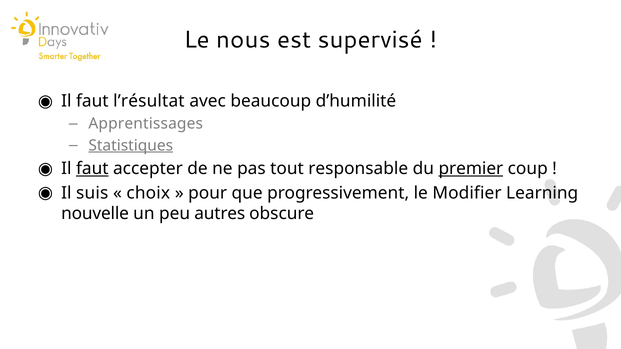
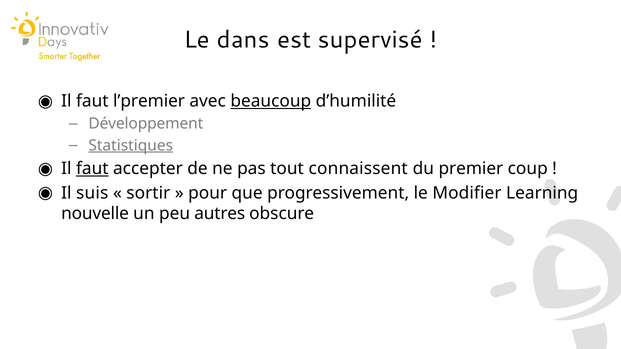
nous: nous -> dans (243, 40)
l’résultat: l’résultat -> l’premier (149, 101)
beaucoup underline: none -> present (271, 101)
Apprentissages: Apprentissages -> Développement (146, 124)
responsable: responsable -> connaissent (358, 169)
premier underline: present -> none (471, 169)
choix: choix -> sortir (148, 193)
